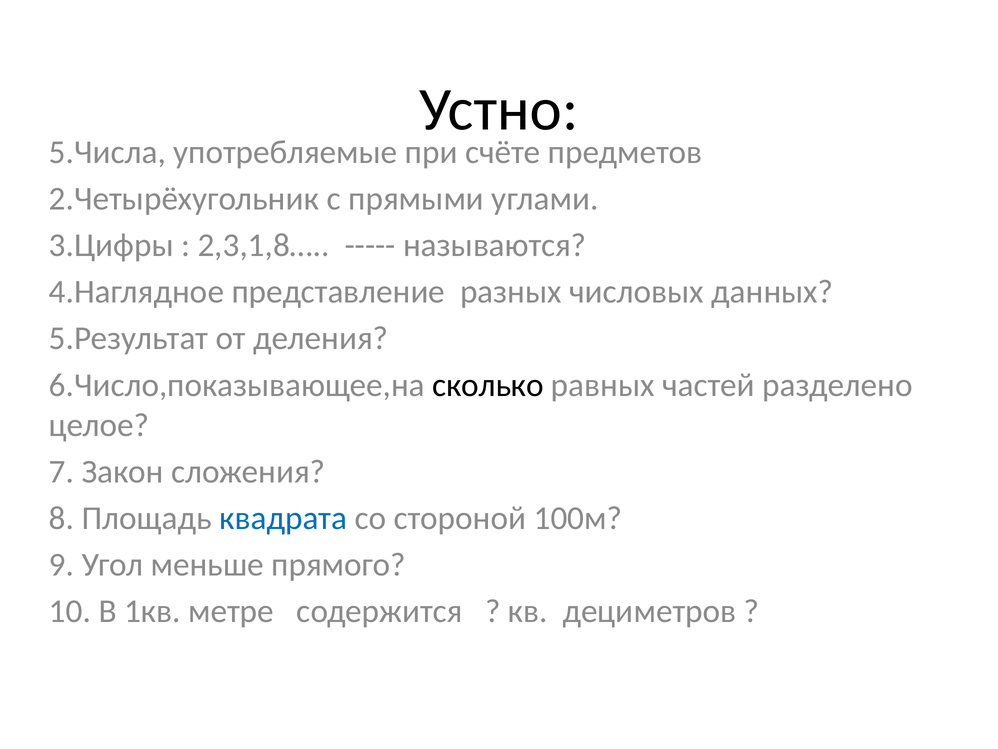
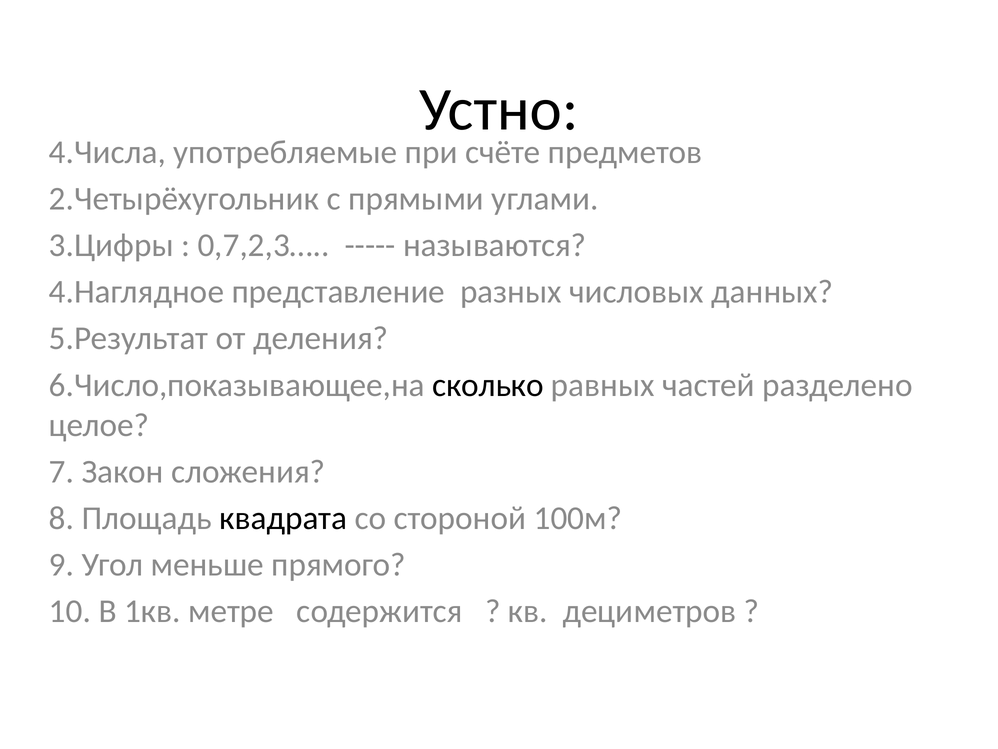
5.Числа: 5.Числа -> 4.Числа (107, 152)
2,3,1,8…: 2,3,1,8… -> 0,7,2,3… (264, 245)
квадрата colour: blue -> black (283, 518)
